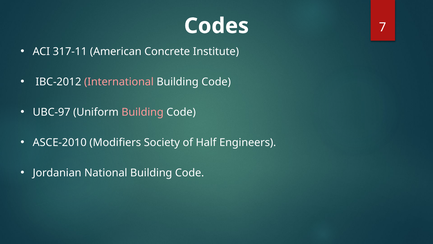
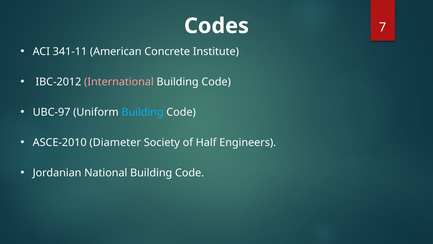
317-11: 317-11 -> 341-11 (70, 51)
Building colour: pink -> light blue (143, 112)
Modifiers: Modifiers -> Diameter (115, 142)
